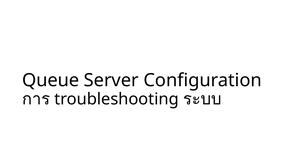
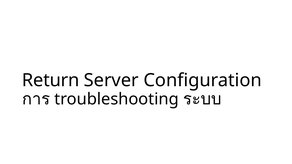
Queue: Queue -> Return (51, 80)
